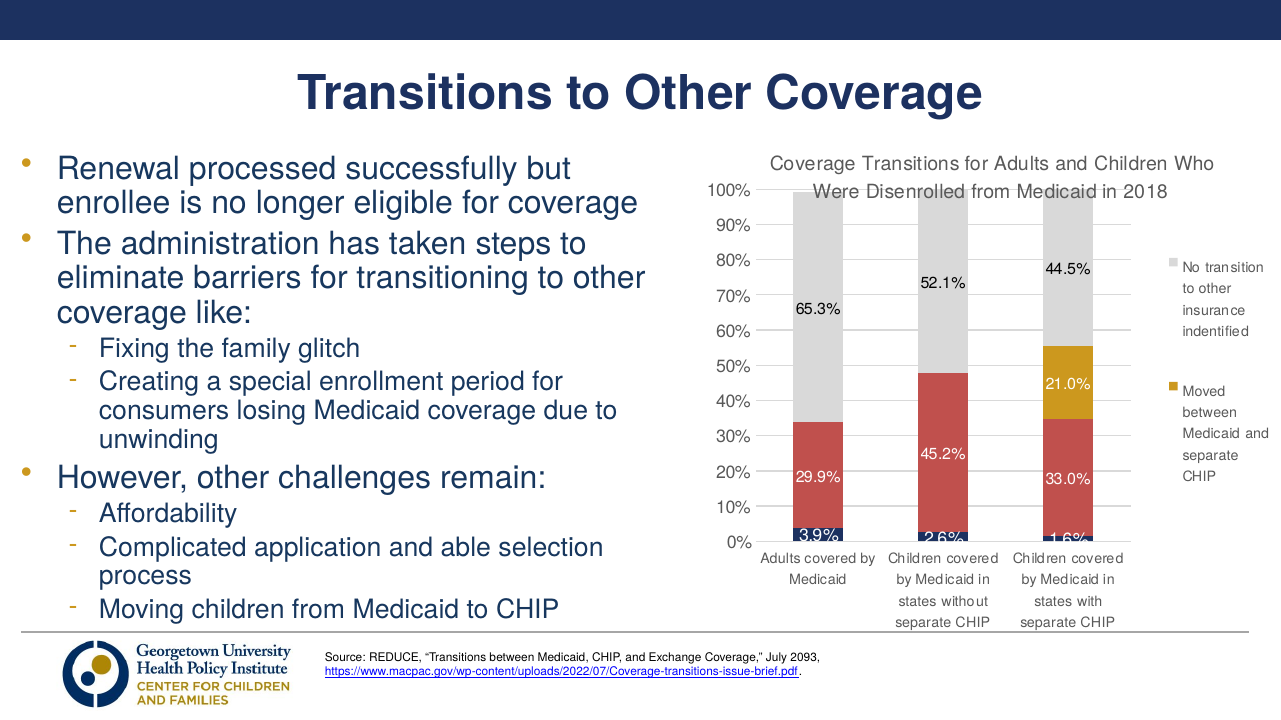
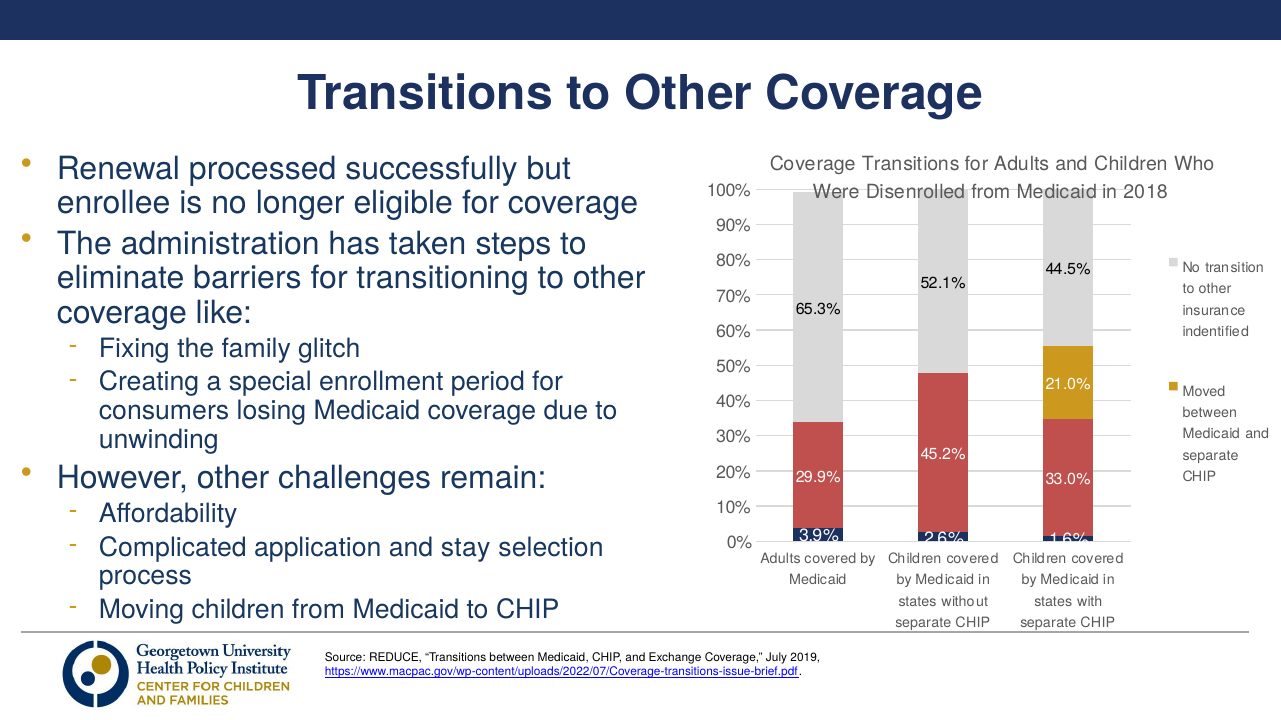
able: able -> stay (466, 548)
2093: 2093 -> 2019 (805, 658)
